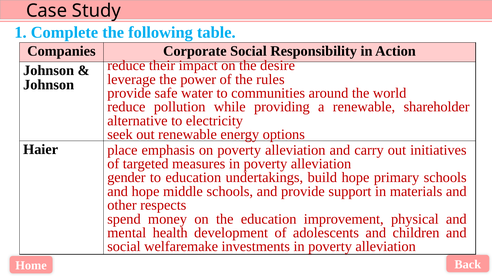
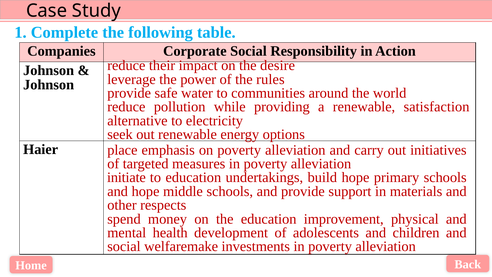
shareholder: shareholder -> satisfaction (437, 107)
gender: gender -> initiate (126, 177)
